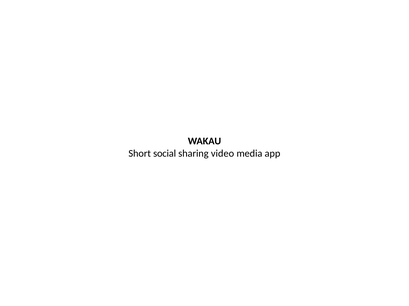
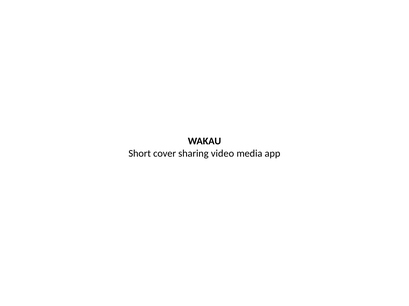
social: social -> cover (165, 154)
